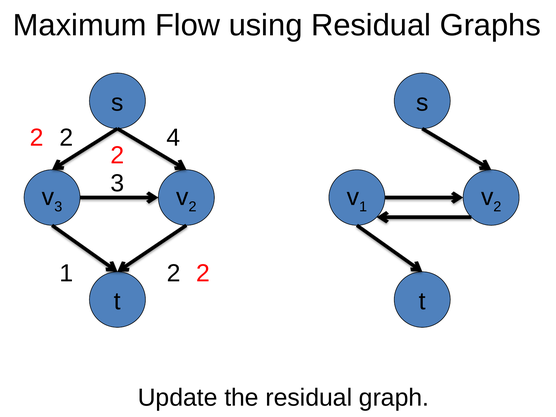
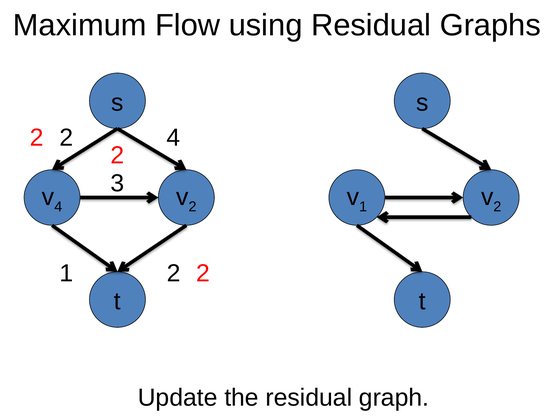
3: 3 -> 4 (58, 207)
